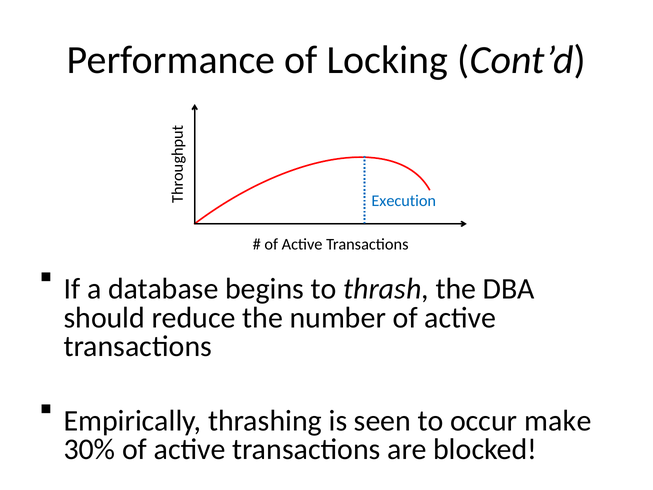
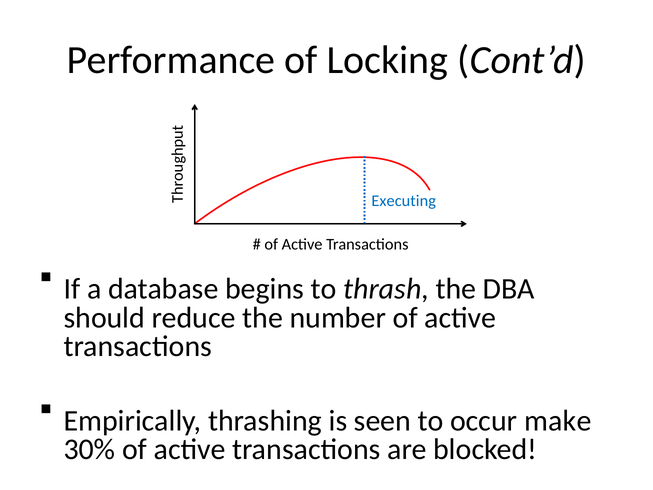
Execution: Execution -> Executing (404, 201)
